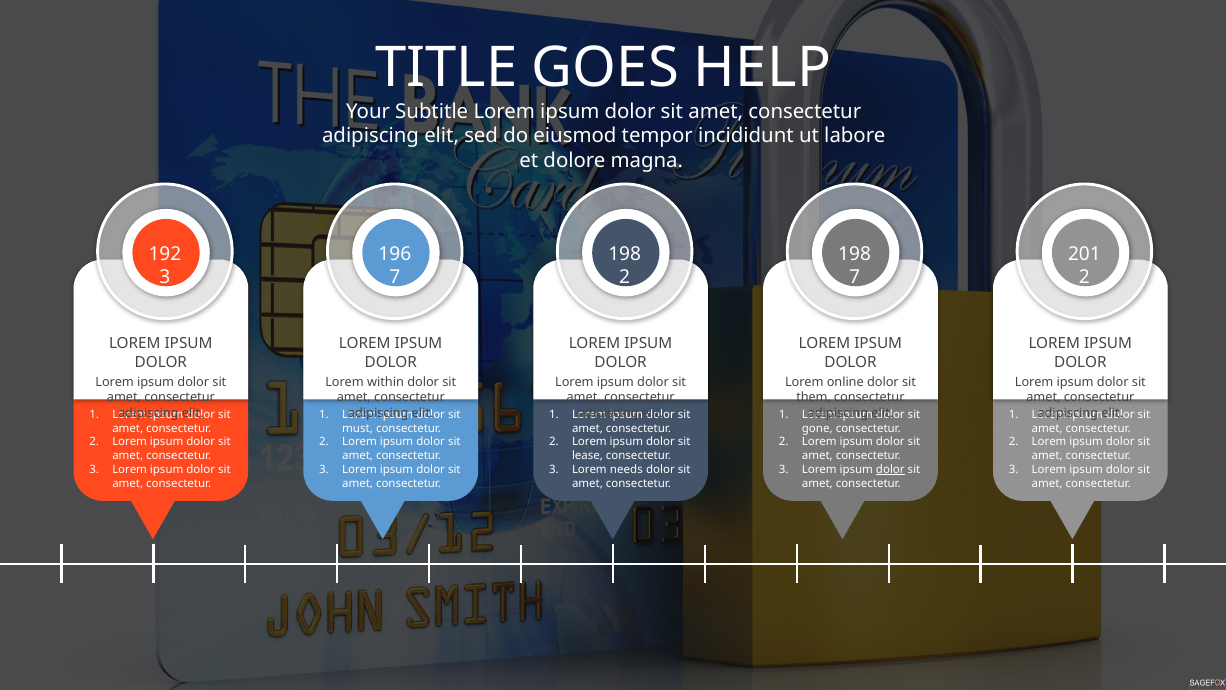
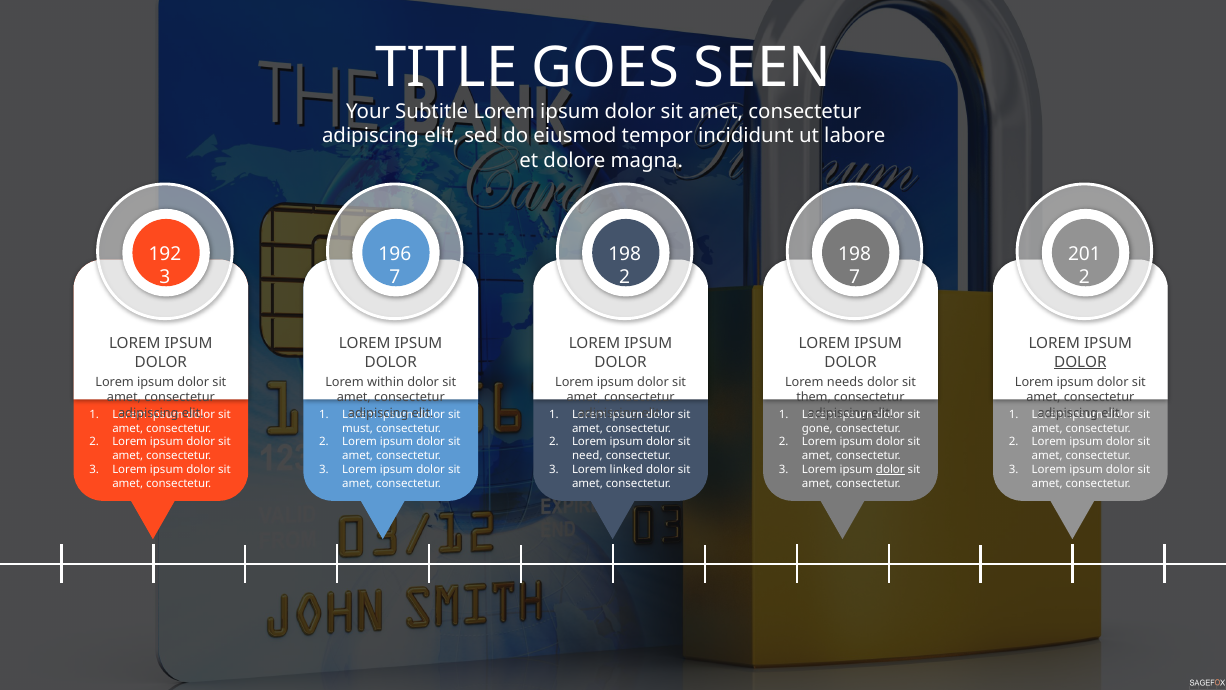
HELP: HELP -> SEEN (763, 68)
DOLOR underline: none -> present (1080, 362)
online: online -> needs (845, 382)
lease: lease -> need (587, 456)
needs: needs -> linked (626, 469)
